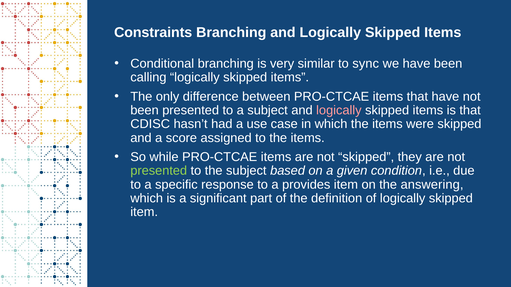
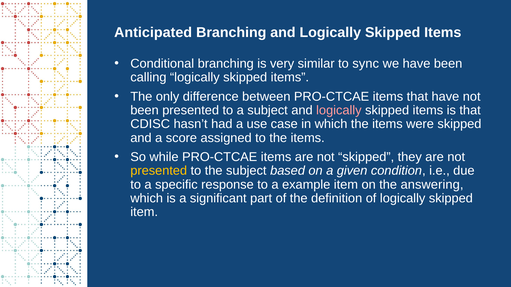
Constraints: Constraints -> Anticipated (153, 33)
presented colour: light green -> yellow (159, 171)
provides: provides -> example (306, 185)
